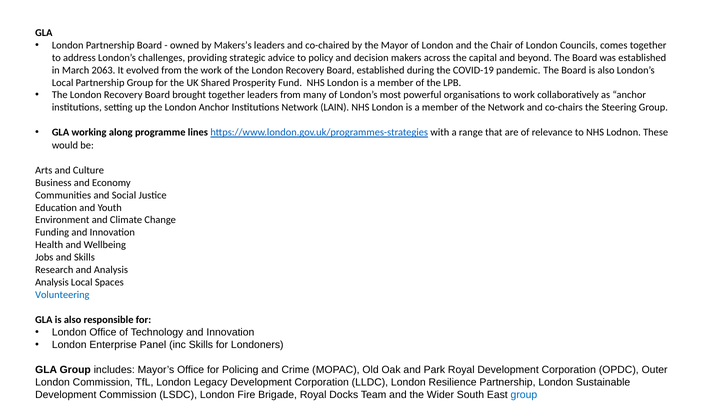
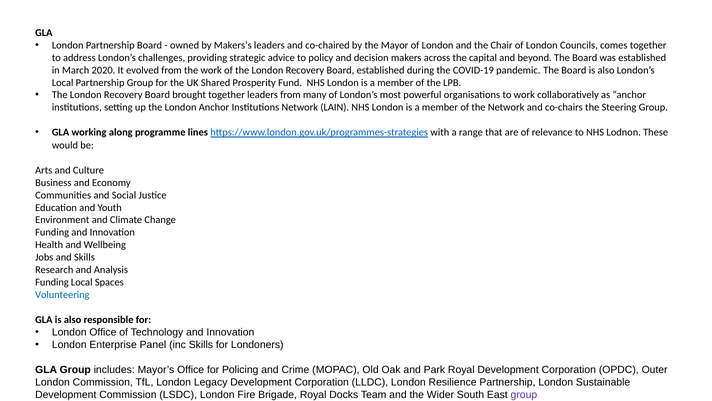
2063: 2063 -> 2020 (103, 70)
Analysis: Analysis -> Funding (52, 282)
group colour: blue -> purple (524, 394)
